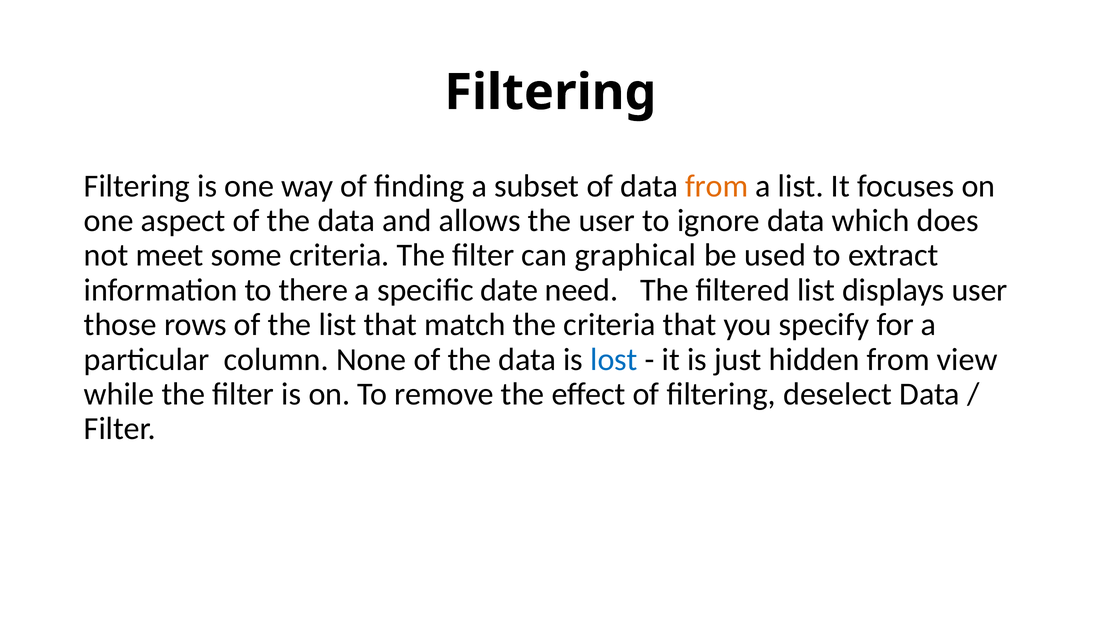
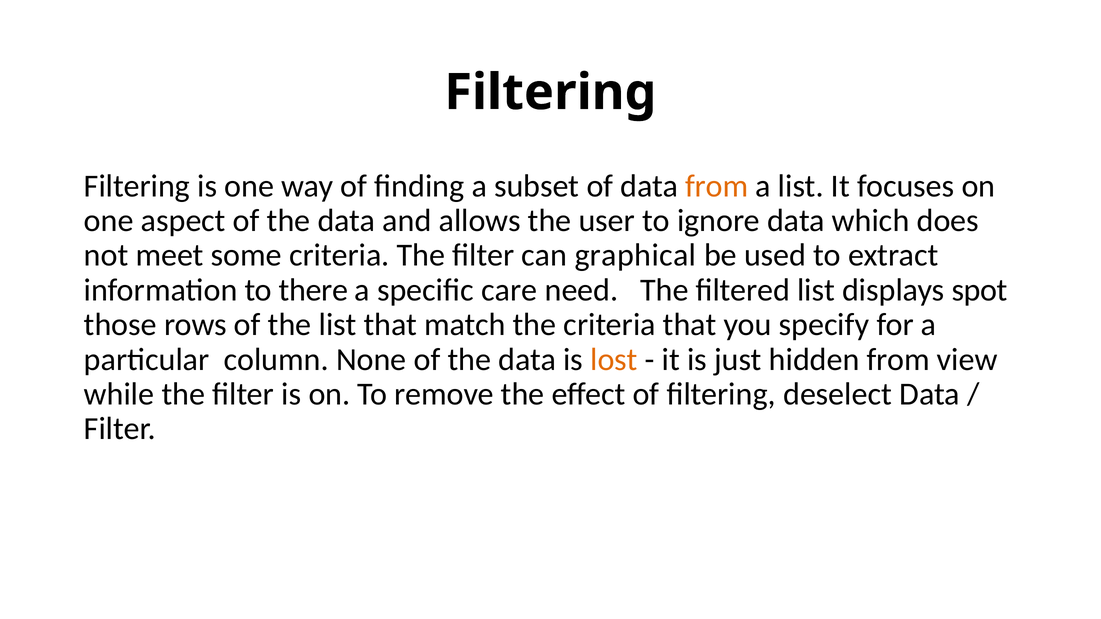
date: date -> care (509, 290)
displays user: user -> spot (980, 290)
lost colour: blue -> orange (614, 360)
